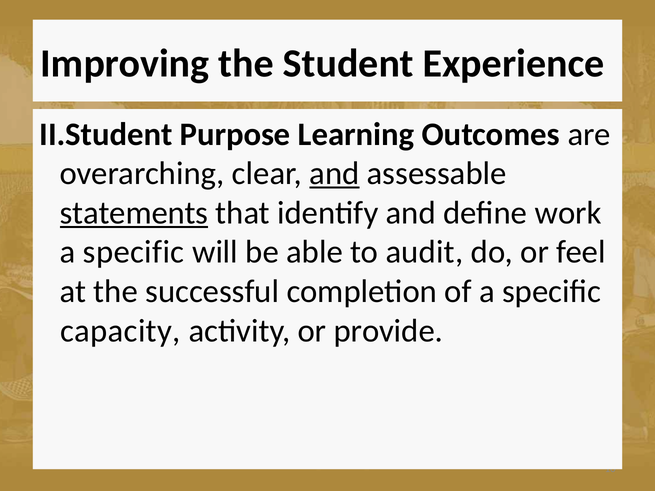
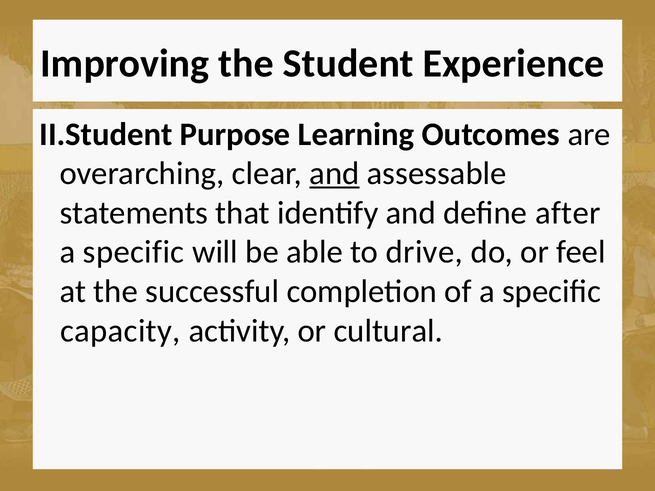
statements underline: present -> none (134, 213)
work: work -> after (568, 213)
audit: audit -> drive (424, 252)
provide: provide -> cultural (388, 331)
